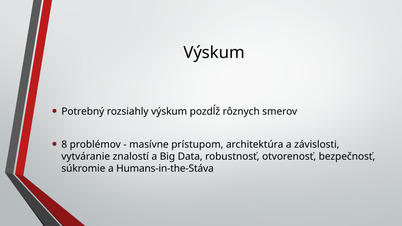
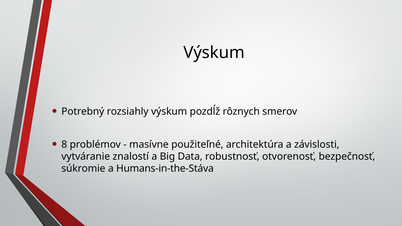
prístupom: prístupom -> použiteľné (197, 145)
